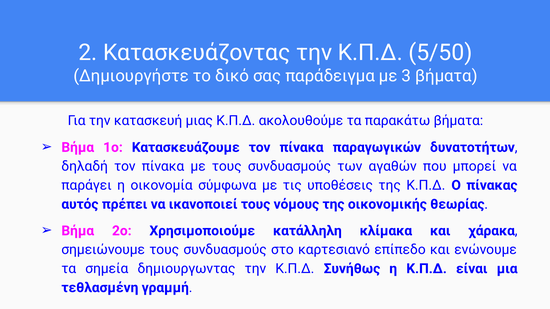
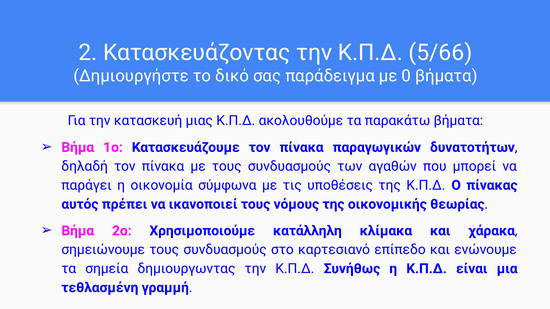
5/50: 5/50 -> 5/66 (440, 53)
3: 3 -> 0 (406, 76)
